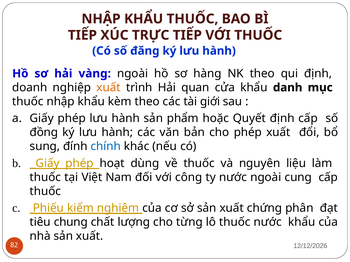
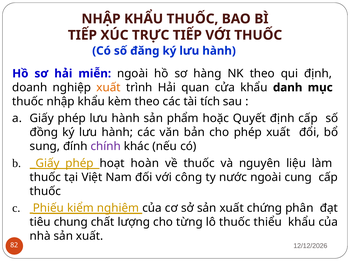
vàng: vàng -> miễn (95, 74)
giới: giới -> tích (210, 102)
chính colour: blue -> purple (106, 147)
dùng: dùng -> hoàn (145, 164)
thuốc nước: nước -> thiểu (268, 222)
